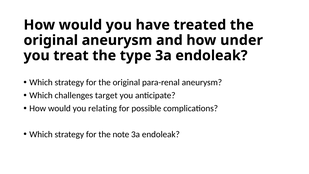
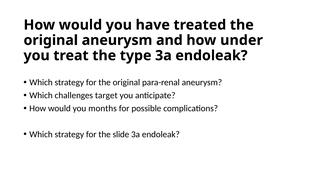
relating: relating -> months (103, 108)
note: note -> slide (121, 134)
